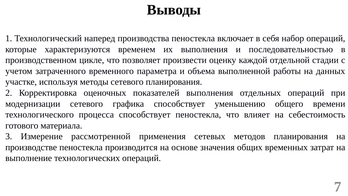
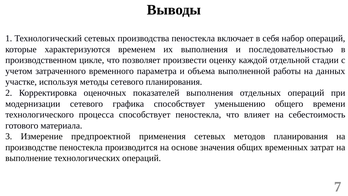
Технологический наперед: наперед -> сетевых (100, 38)
рассмотренной: рассмотренной -> предпроектной (101, 136)
